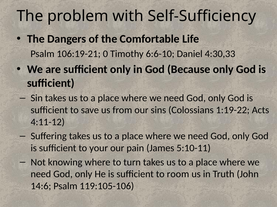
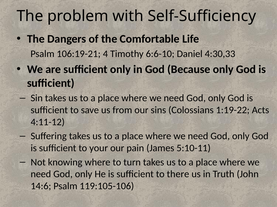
0: 0 -> 4 (105, 54)
room: room -> there (178, 175)
